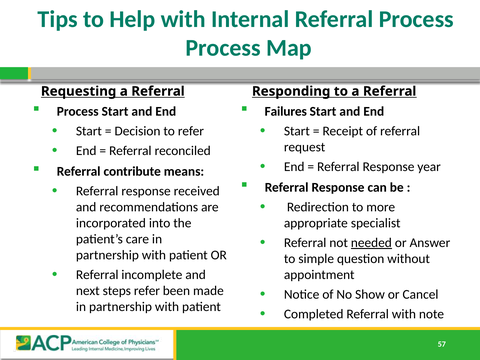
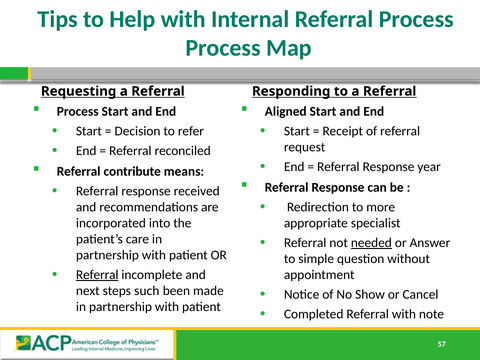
Failures: Failures -> Aligned (286, 111)
Referral underline: none -> present (97, 275)
steps refer: refer -> such (147, 291)
